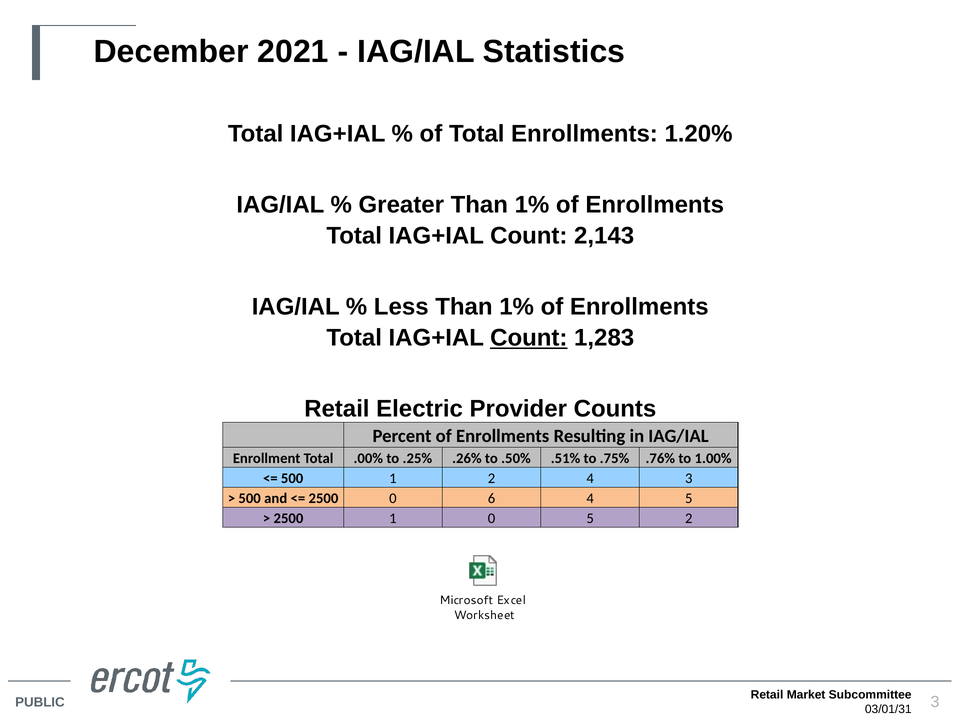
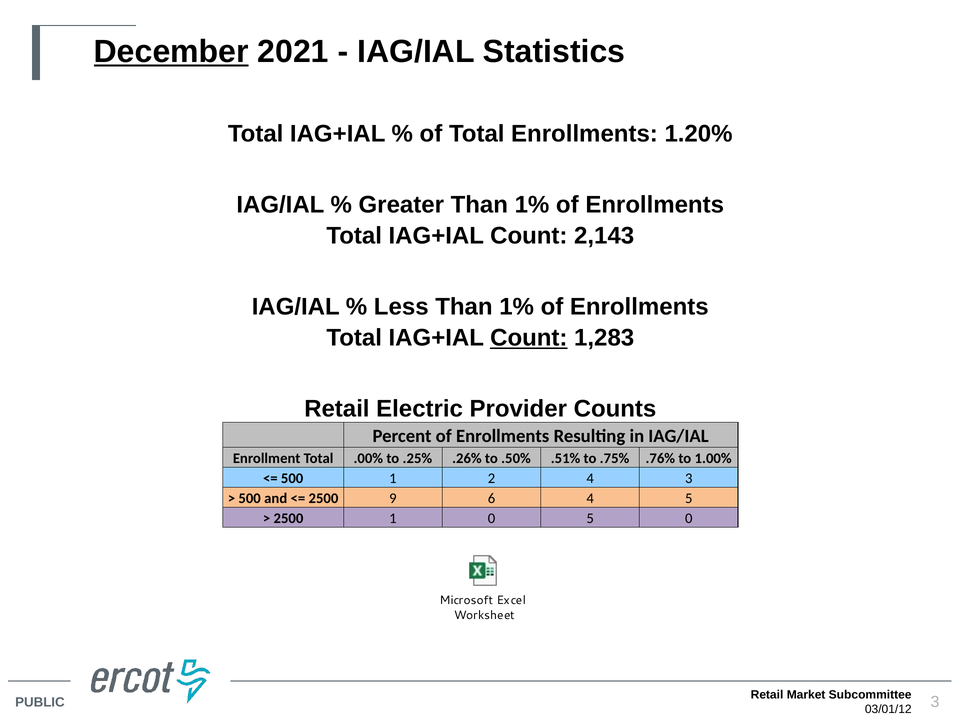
December underline: none -> present (171, 52)
2500 0: 0 -> 9 (393, 498)
5 2: 2 -> 0 (689, 518)
03/01/31: 03/01/31 -> 03/01/12 (888, 709)
